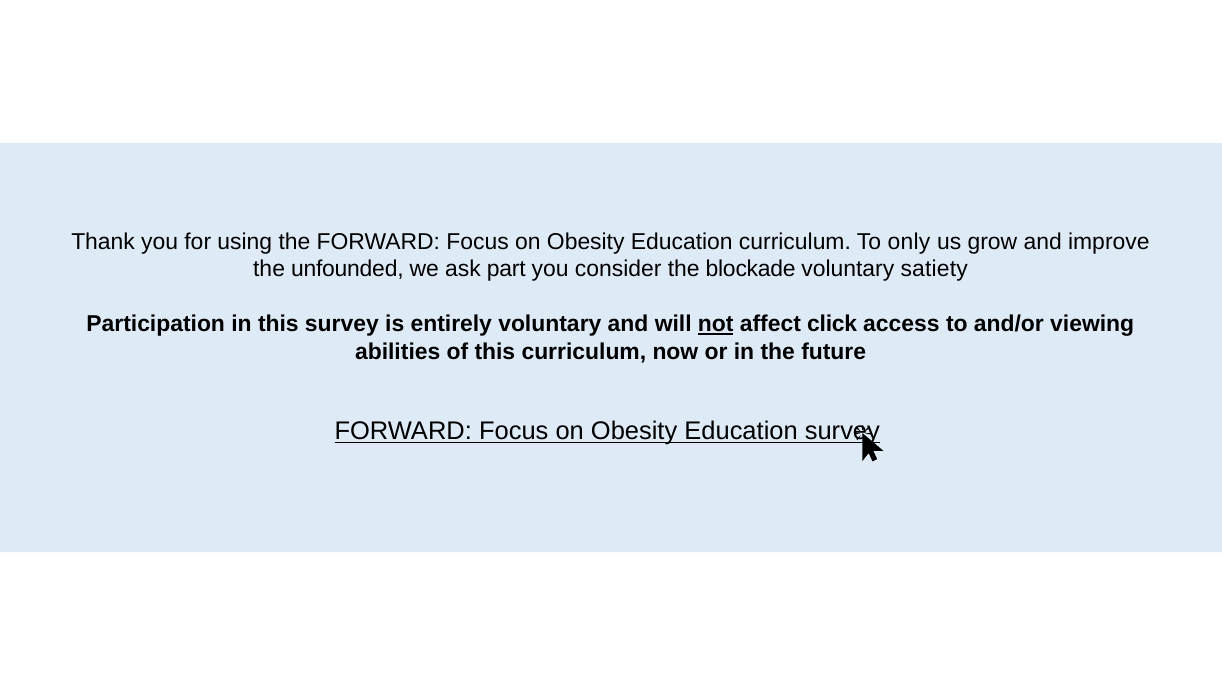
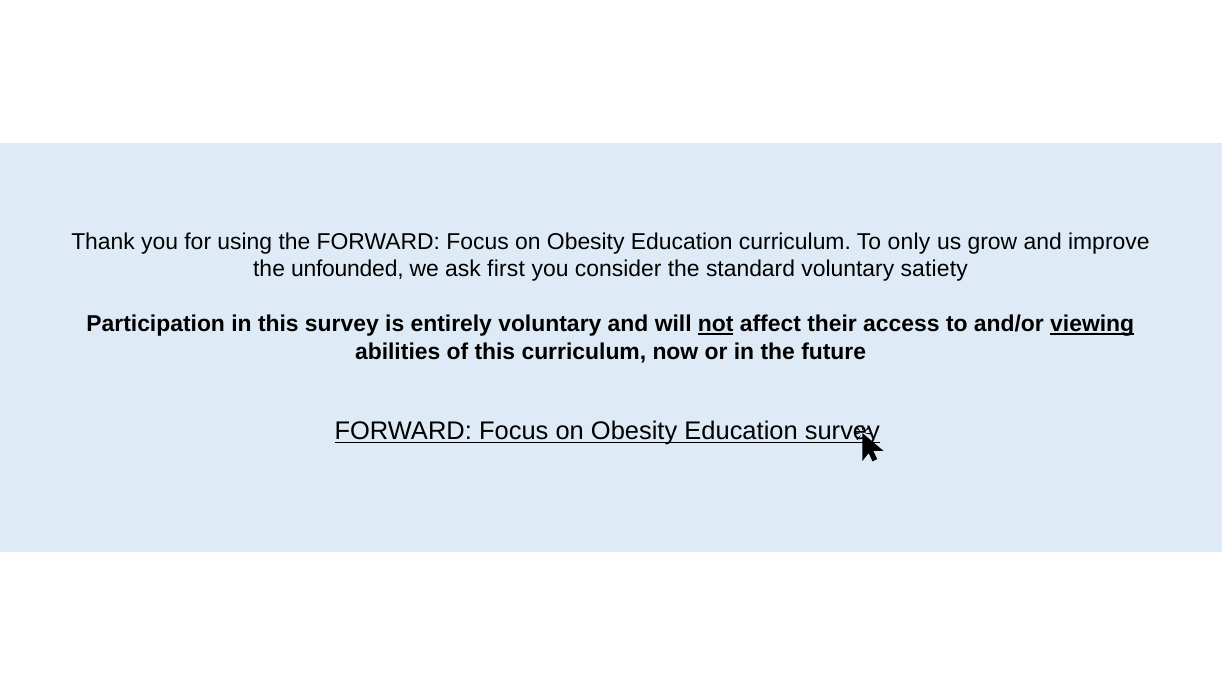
part: part -> first (506, 269)
blockade: blockade -> standard (751, 269)
click: click -> their (832, 324)
viewing underline: none -> present (1092, 324)
